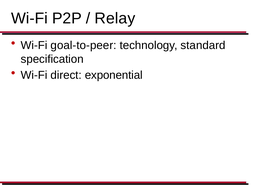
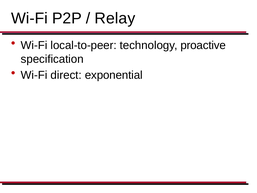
goal-to-peer: goal-to-peer -> local-to-peer (84, 45)
standard: standard -> proactive (203, 45)
